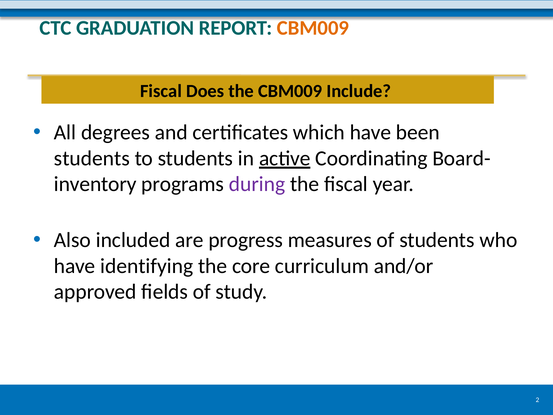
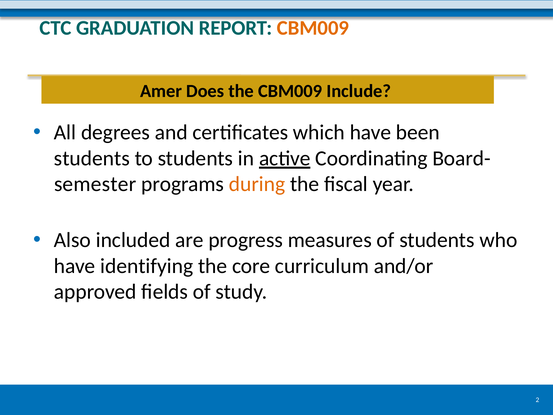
Fiscal: Fiscal -> Amer (161, 91)
inventory: inventory -> semester (95, 184)
during colour: purple -> orange (257, 184)
